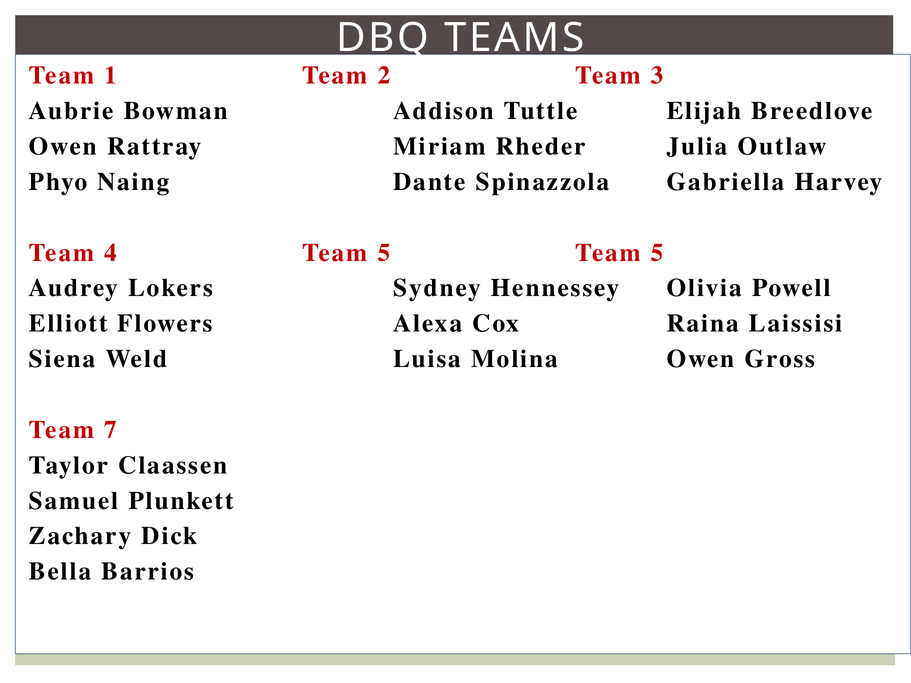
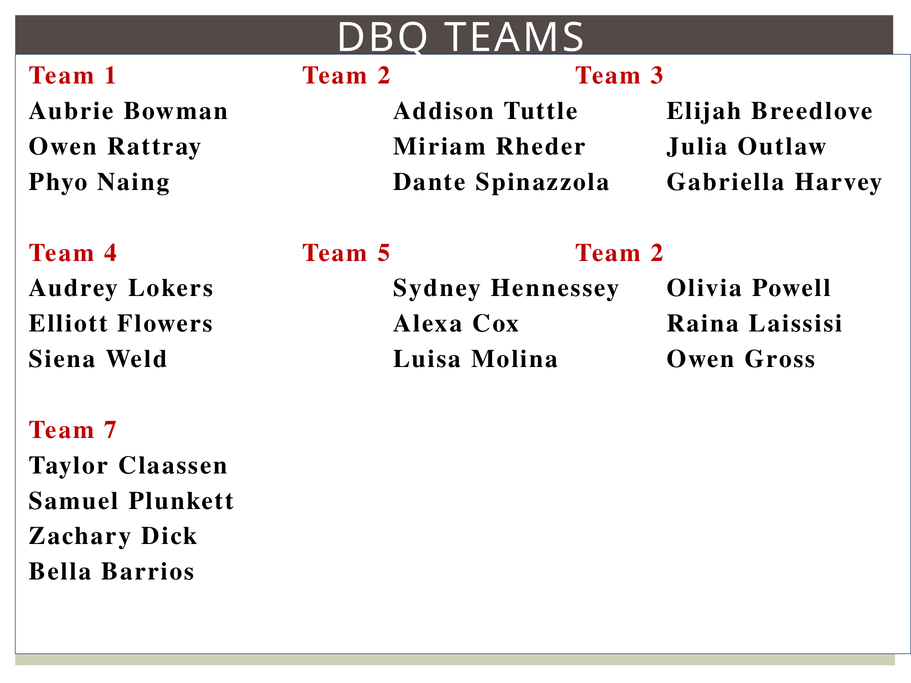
5 Team 5: 5 -> 2 (657, 253)
